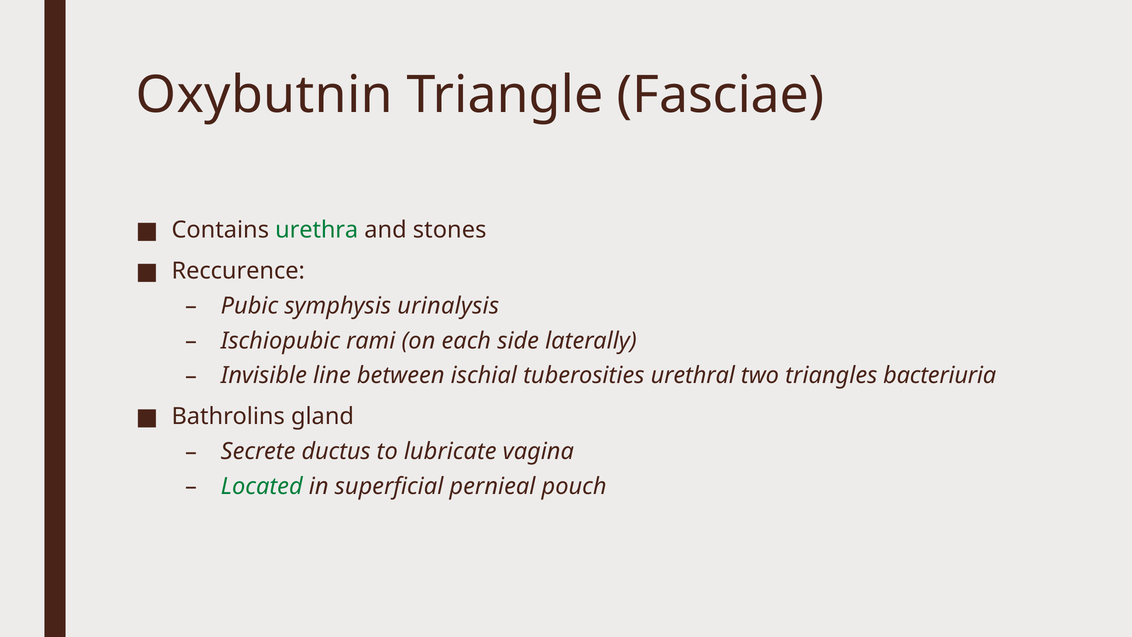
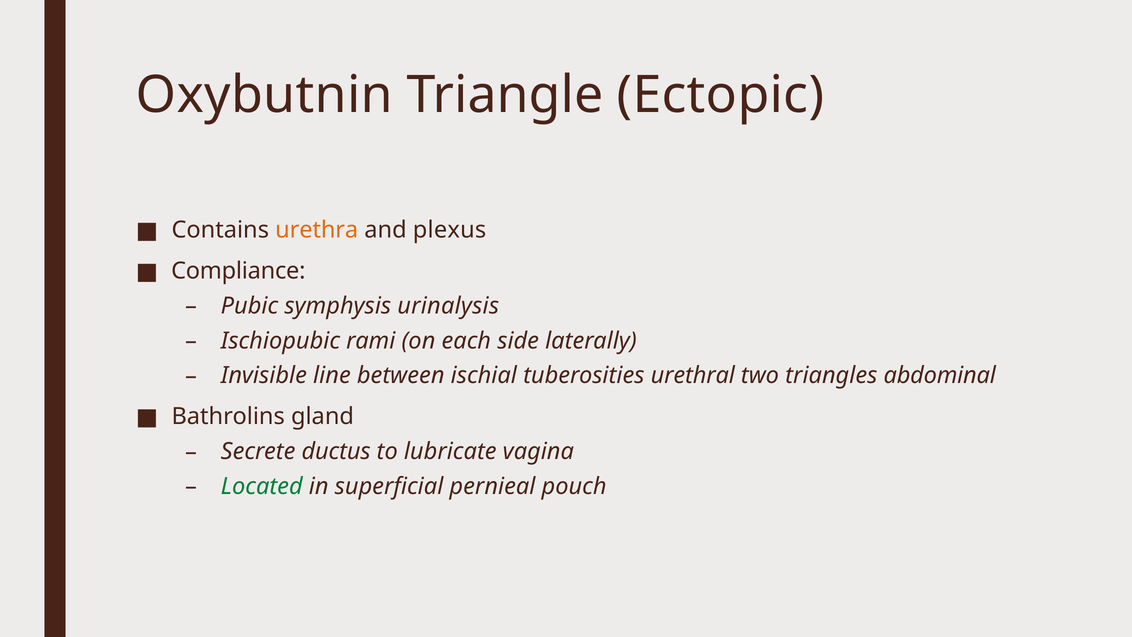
Fasciae: Fasciae -> Ectopic (721, 95)
urethra colour: green -> orange (317, 230)
stones: stones -> plexus (450, 230)
Reccurence: Reccurence -> Compliance (238, 271)
bacteriuria: bacteriuria -> abdominal (940, 376)
